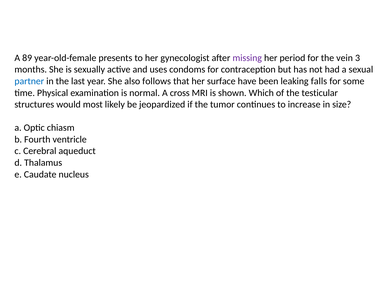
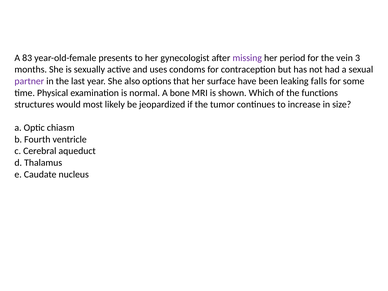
89: 89 -> 83 (27, 58)
partner colour: blue -> purple (29, 81)
follows: follows -> options (157, 81)
cross: cross -> bone (180, 93)
testicular: testicular -> functions (320, 93)
